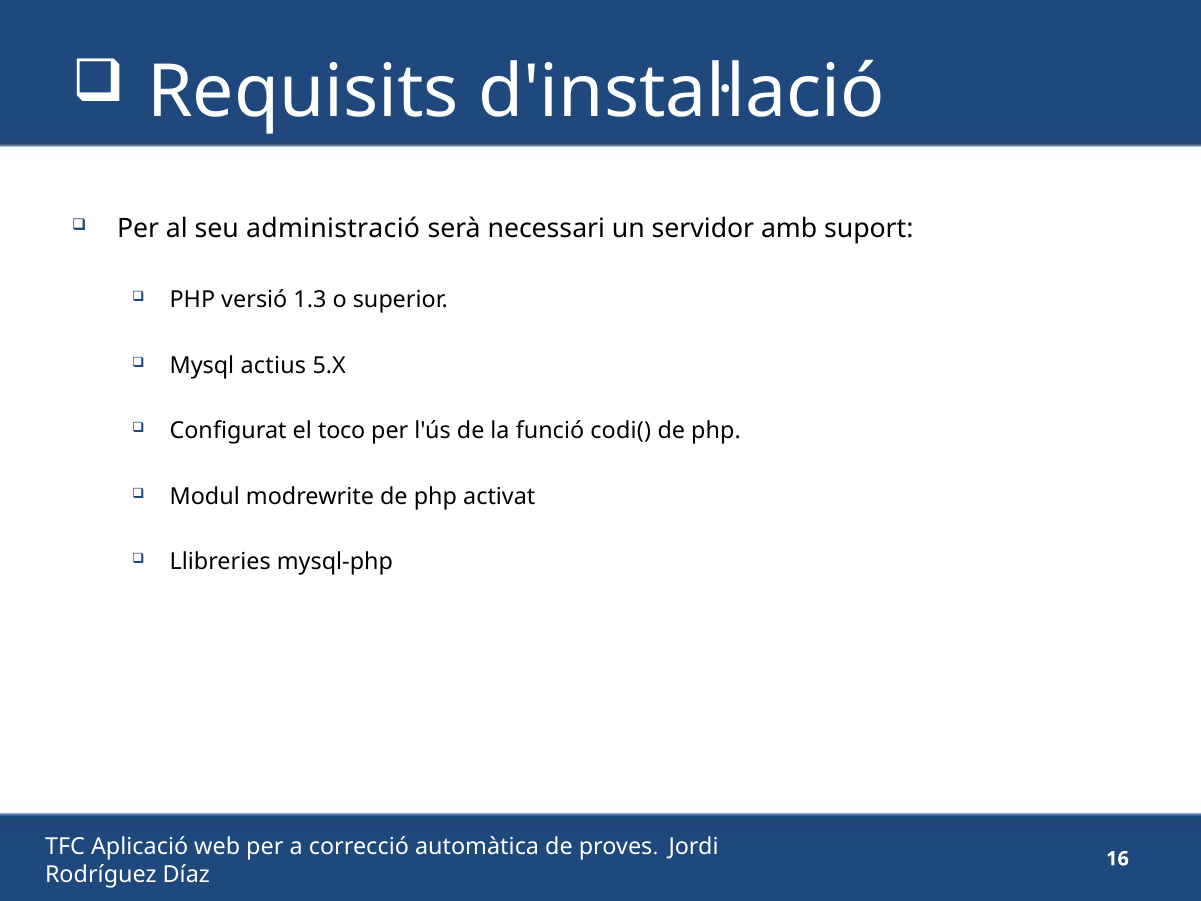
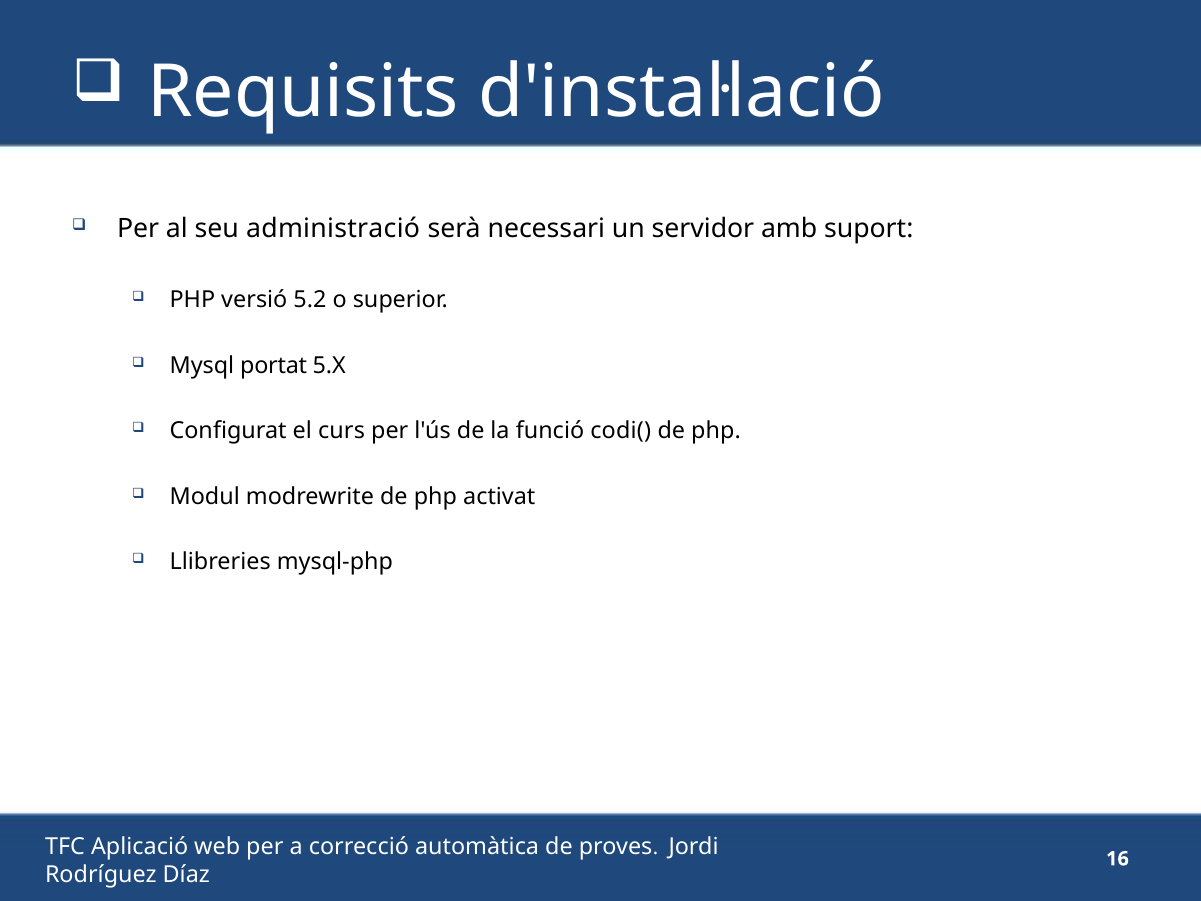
1.3: 1.3 -> 5.2 (310, 300)
actius: actius -> portat (274, 366)
toco: toco -> curs (342, 431)
